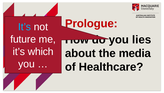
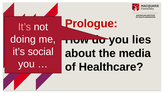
It’s colour: light blue -> pink (25, 27)
future: future -> doing (23, 39)
which: which -> social (41, 51)
